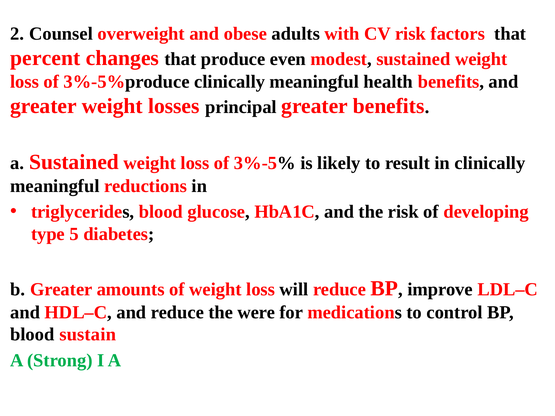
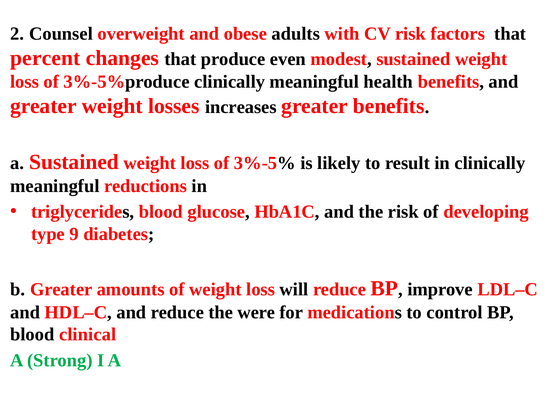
principal: principal -> increases (241, 107)
5: 5 -> 9 (74, 234)
sustain: sustain -> clinical (88, 335)
